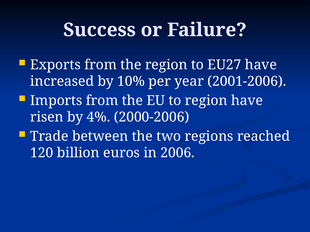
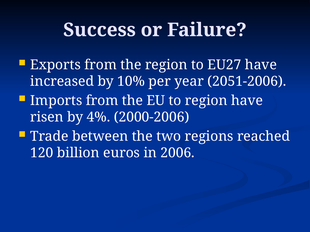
2001-2006: 2001-2006 -> 2051-2006 (247, 82)
